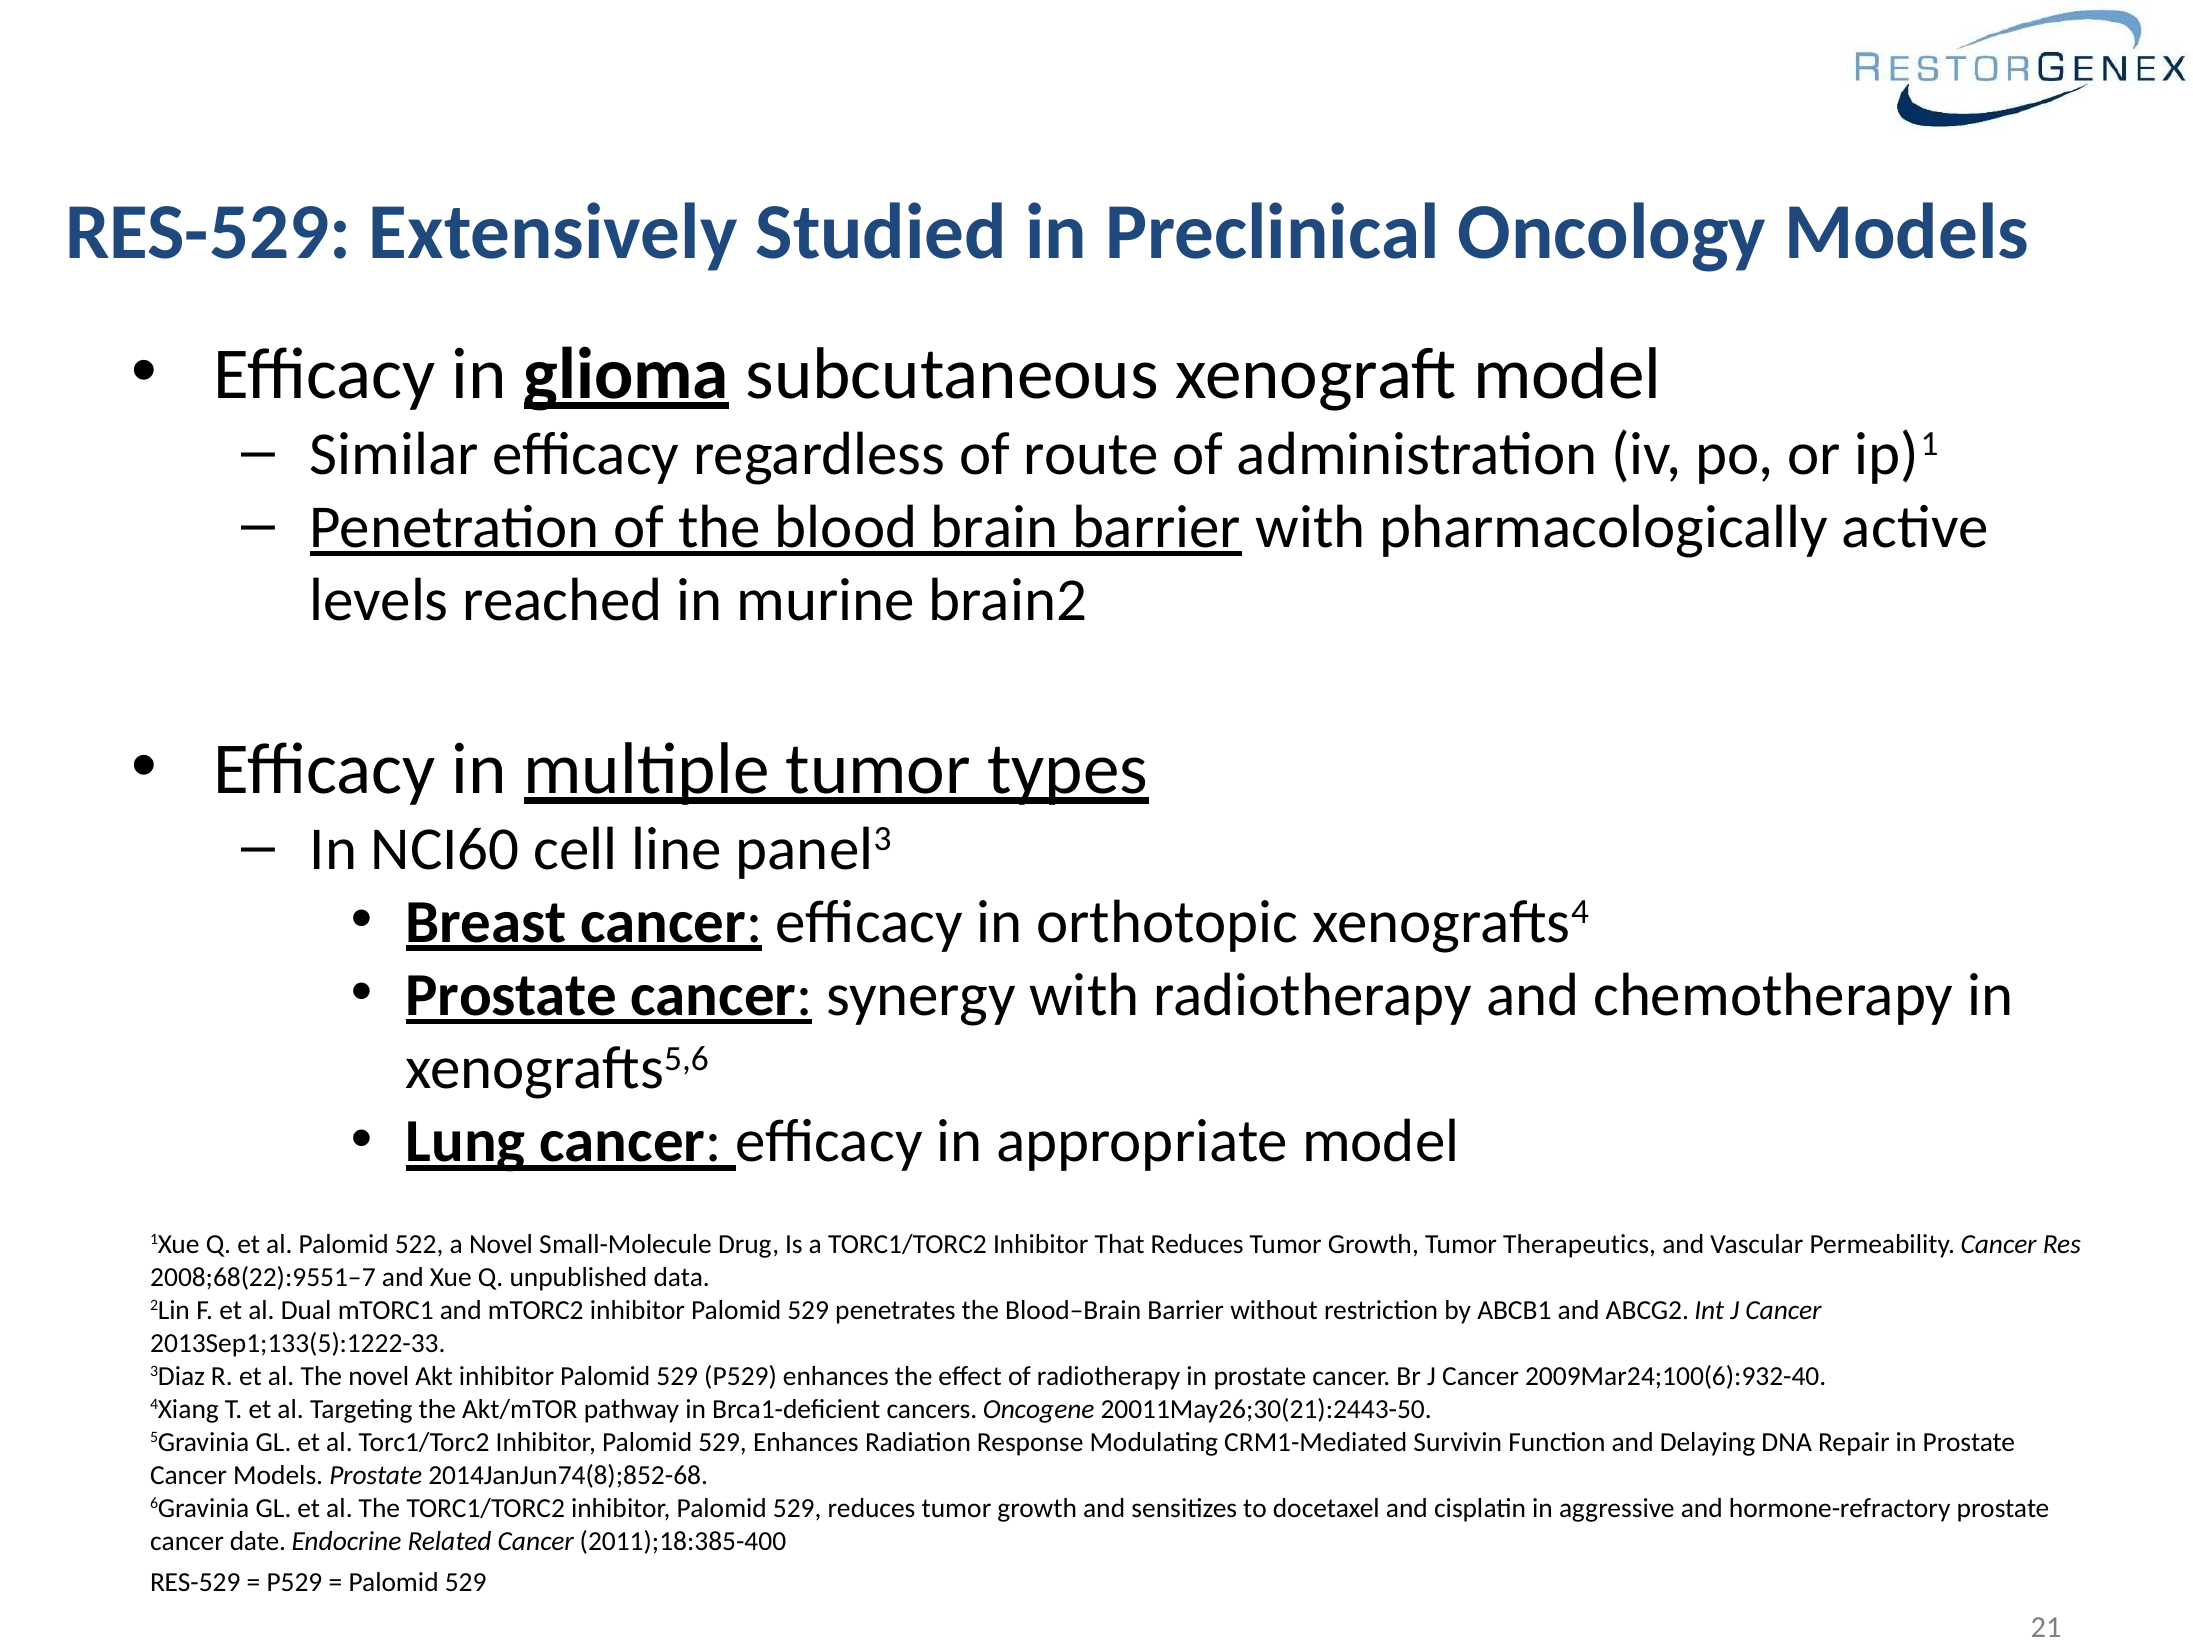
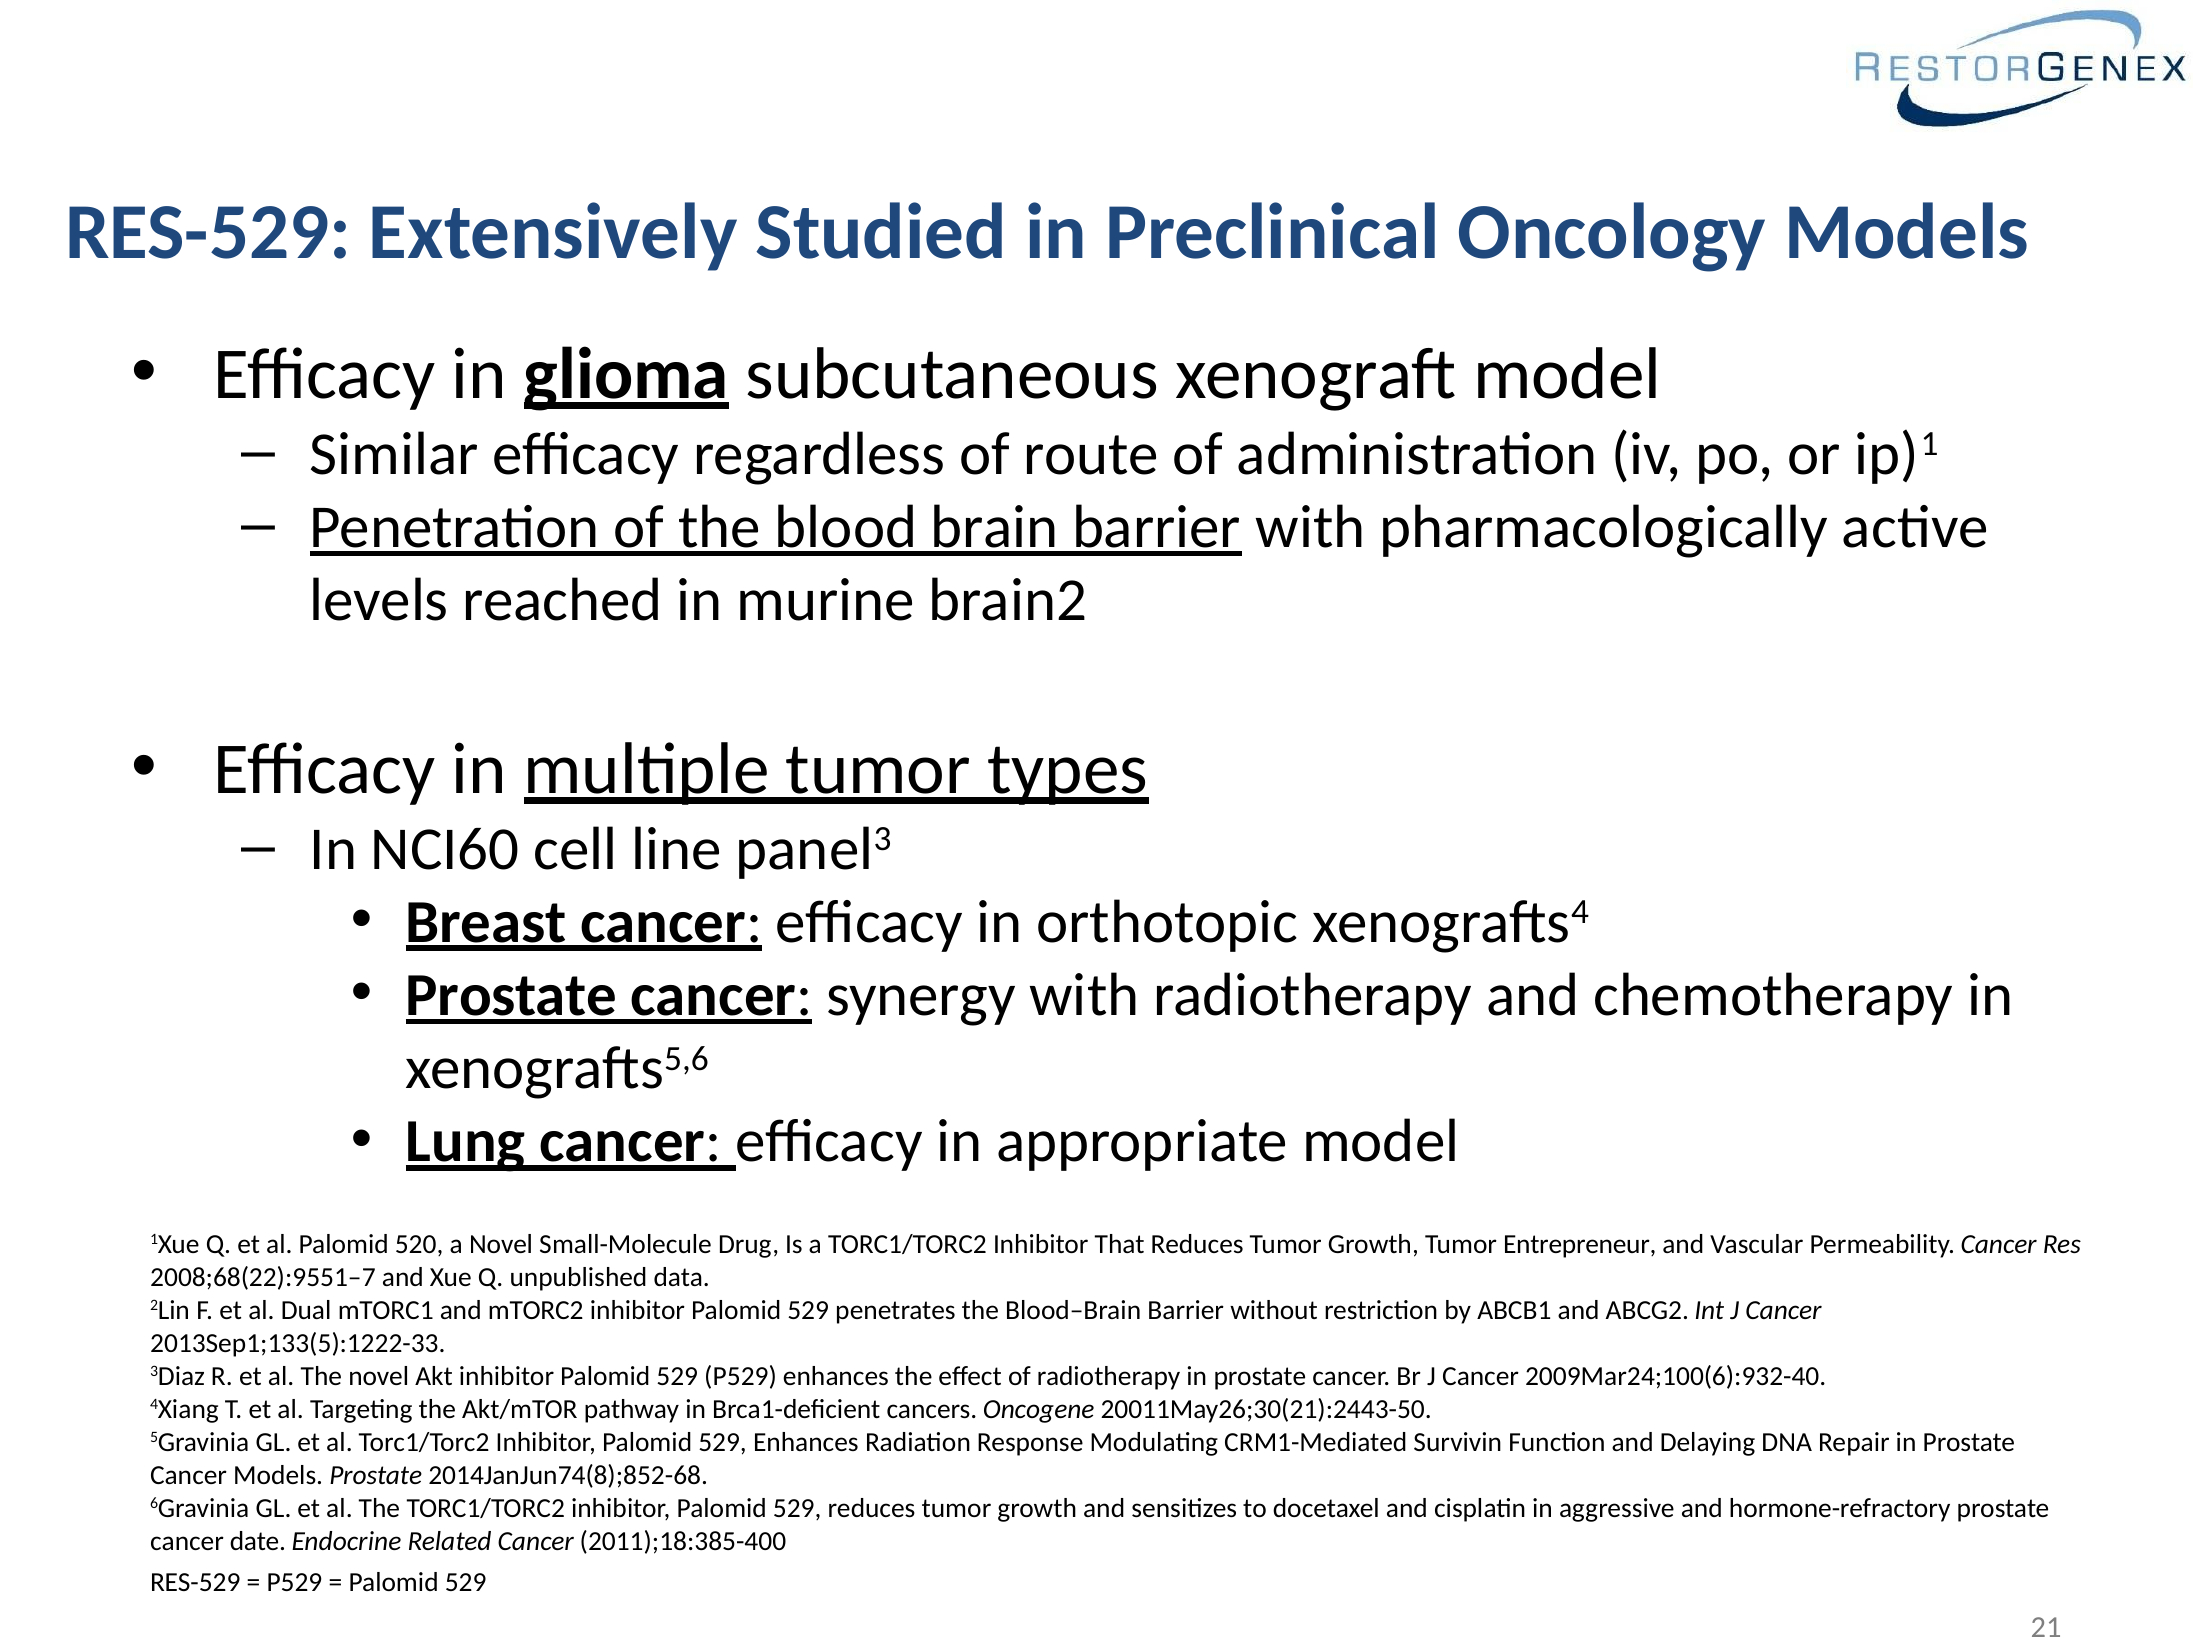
522: 522 -> 520 (419, 1244)
Therapeutics: Therapeutics -> Entrepreneur (1580, 1244)
